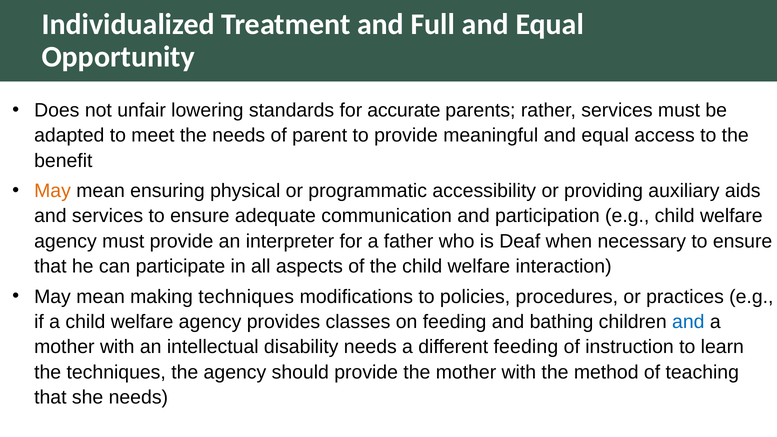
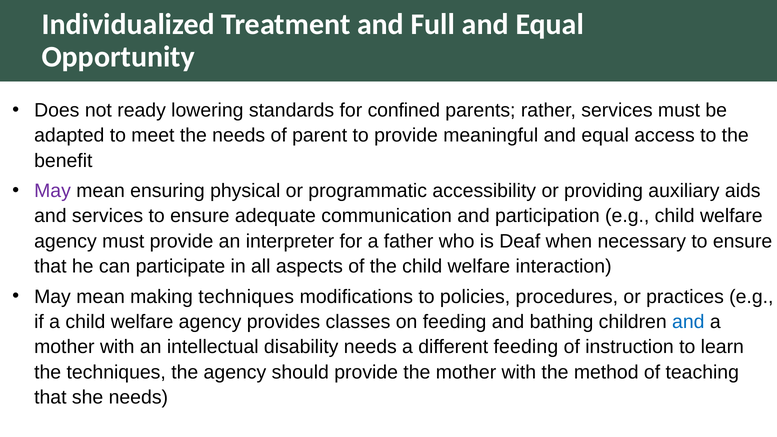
unfair: unfair -> ready (142, 110)
accurate: accurate -> confined (404, 110)
May colour: orange -> purple (53, 191)
